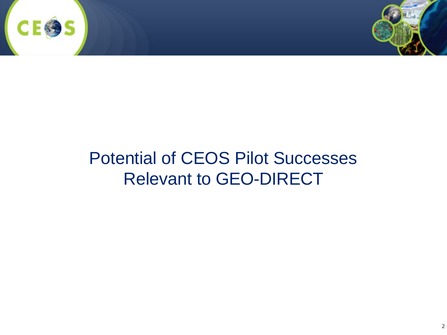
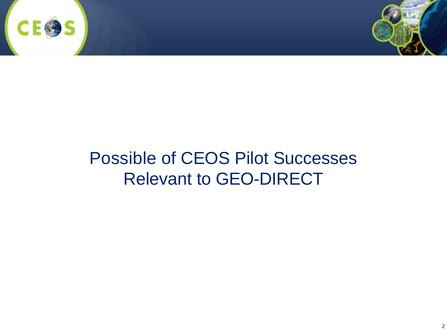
Potential: Potential -> Possible (123, 158)
